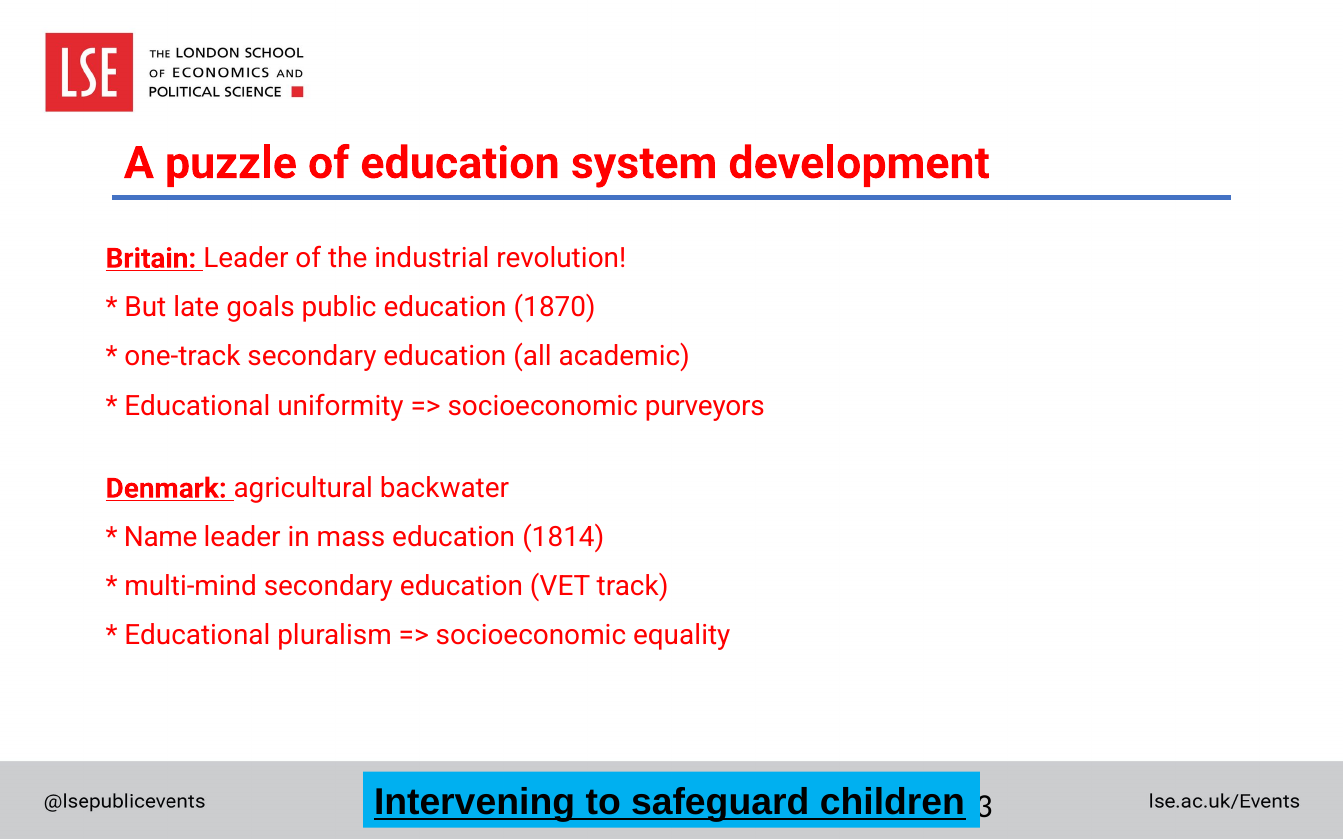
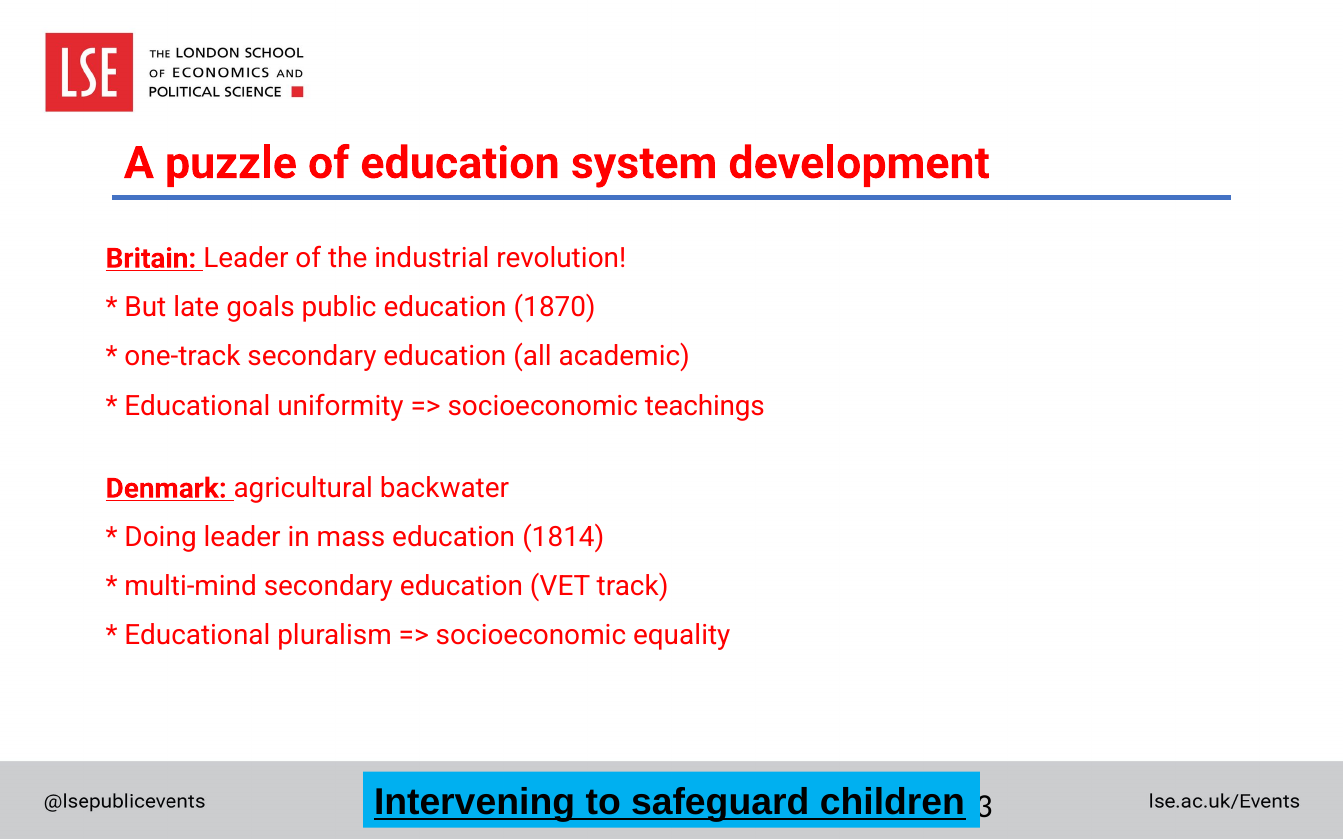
purveyors: purveyors -> teachings (705, 406)
Name: Name -> Doing (161, 538)
